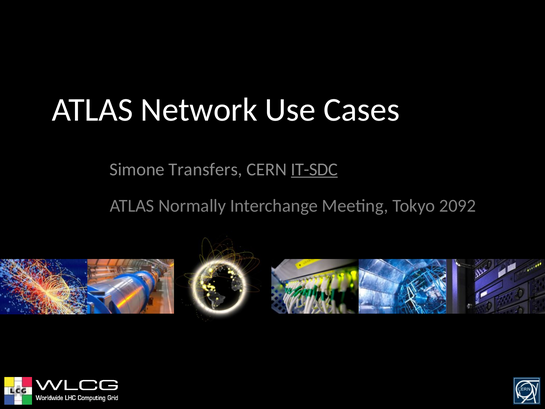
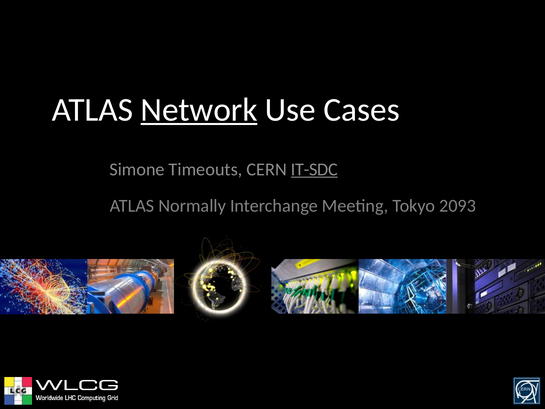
Network underline: none -> present (199, 110)
Transfers: Transfers -> Timeouts (206, 169)
2092: 2092 -> 2093 (458, 206)
